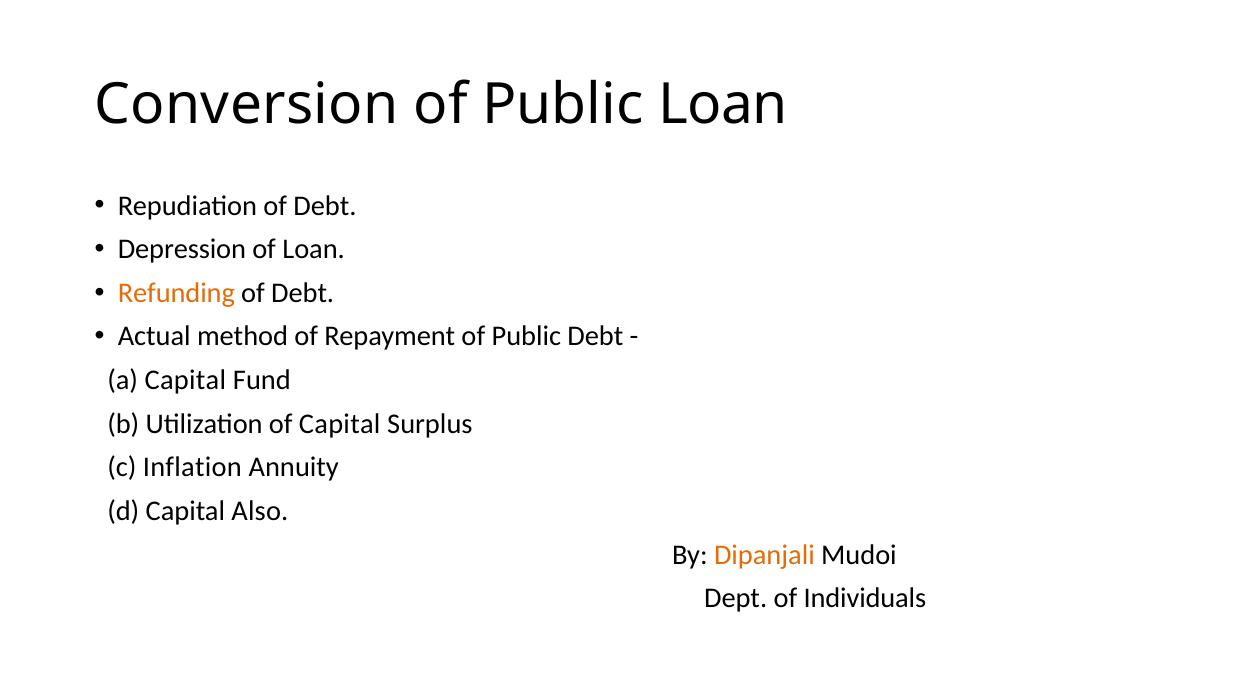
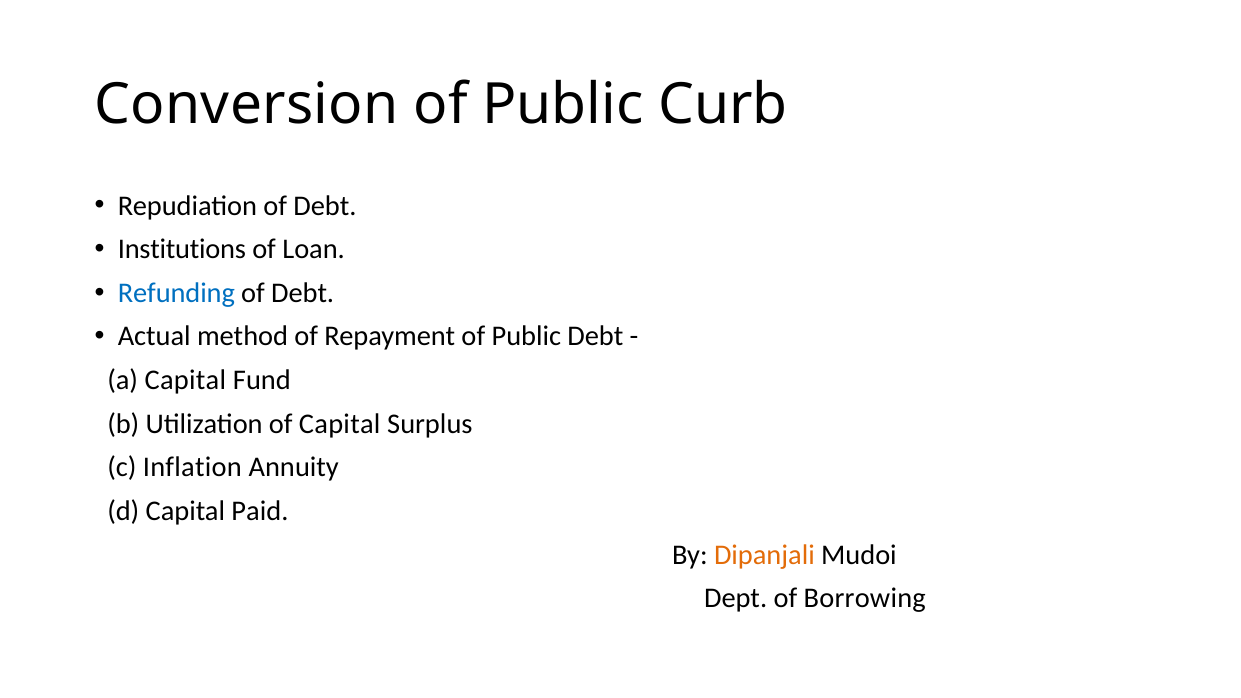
Public Loan: Loan -> Curb (723, 104)
Depression: Depression -> Institutions (182, 249)
Refunding colour: orange -> blue (176, 293)
Also: Also -> Paid (260, 511)
Individuals: Individuals -> Borrowing (865, 598)
